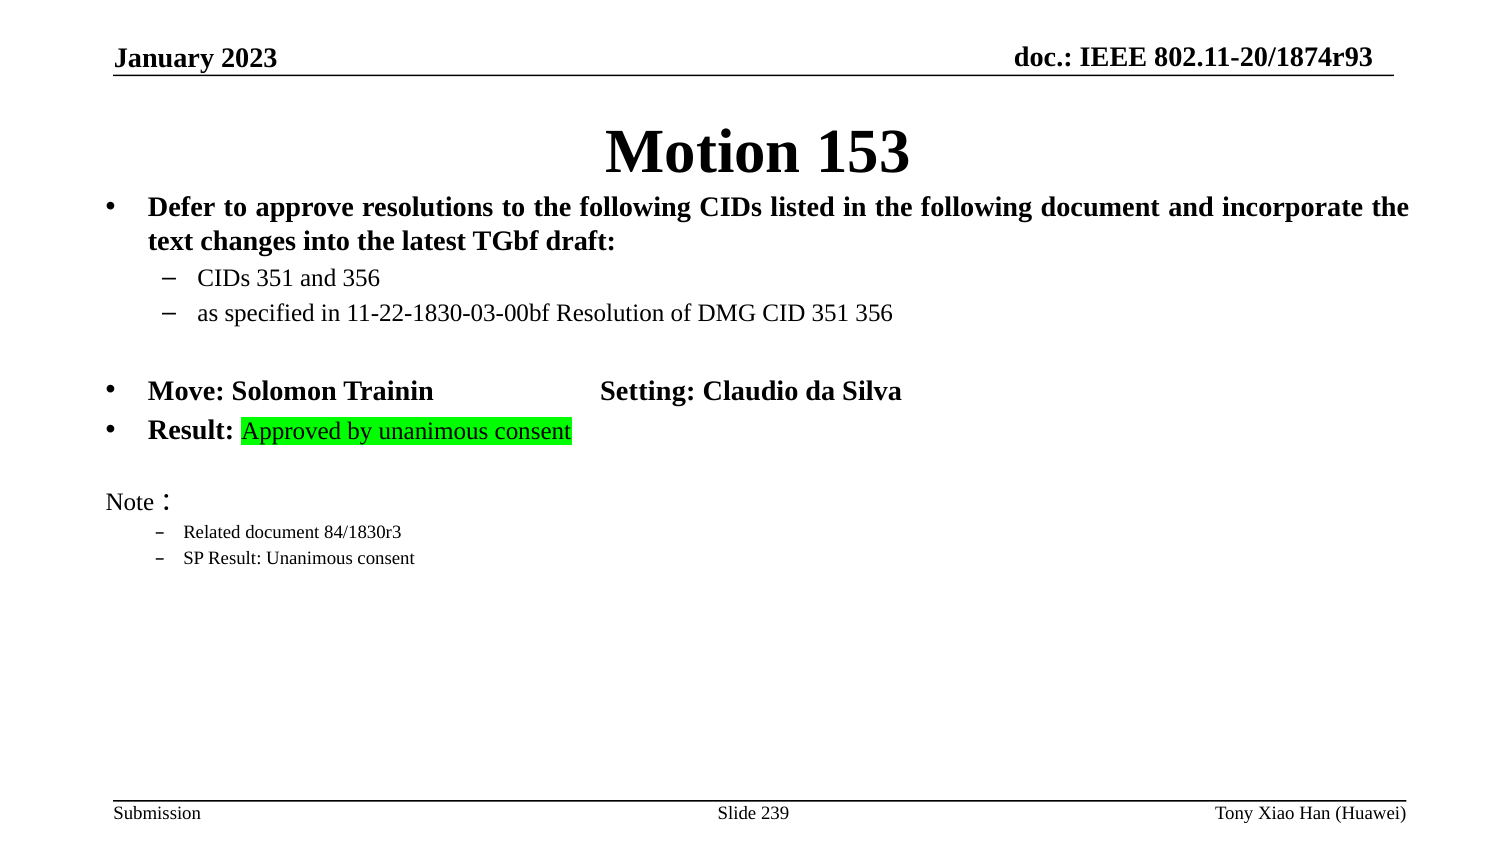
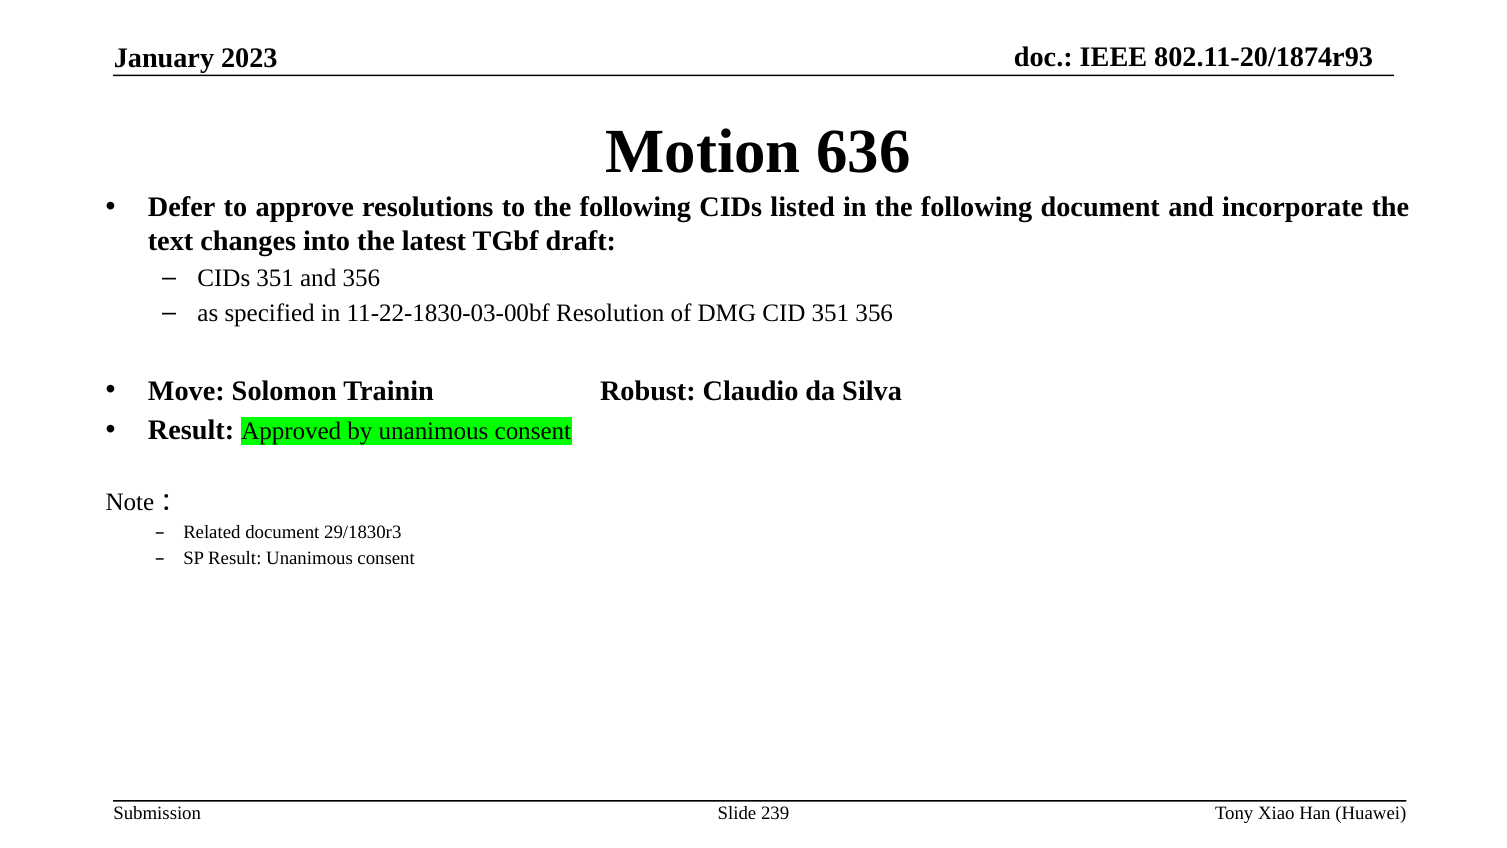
153: 153 -> 636 (863, 151)
Setting: Setting -> Robust (648, 391)
84/1830r3: 84/1830r3 -> 29/1830r3 (363, 532)
